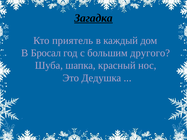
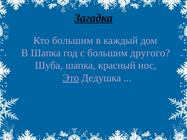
Кто приятель: приятель -> большим (73, 41)
В Бросал: Бросал -> Шапка (46, 53)
Это underline: none -> present (71, 78)
